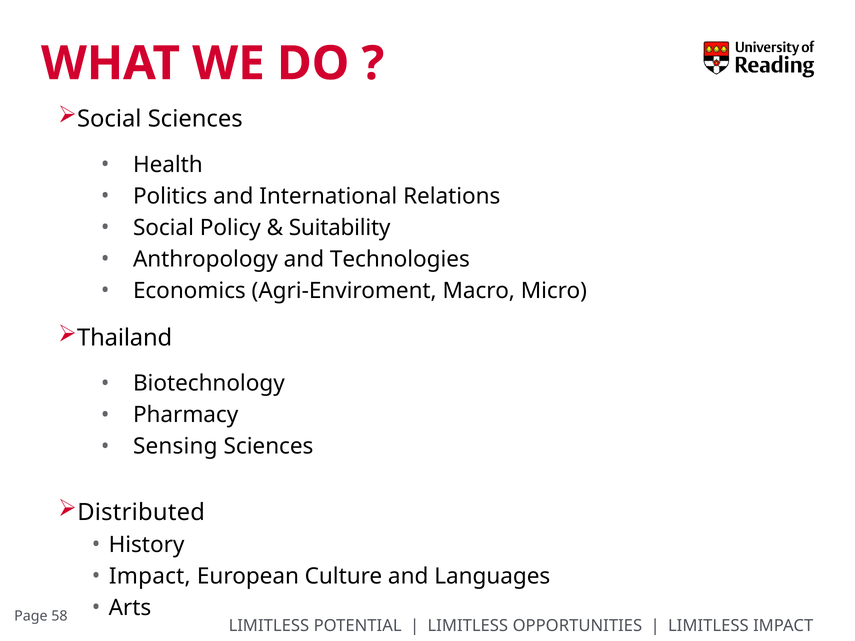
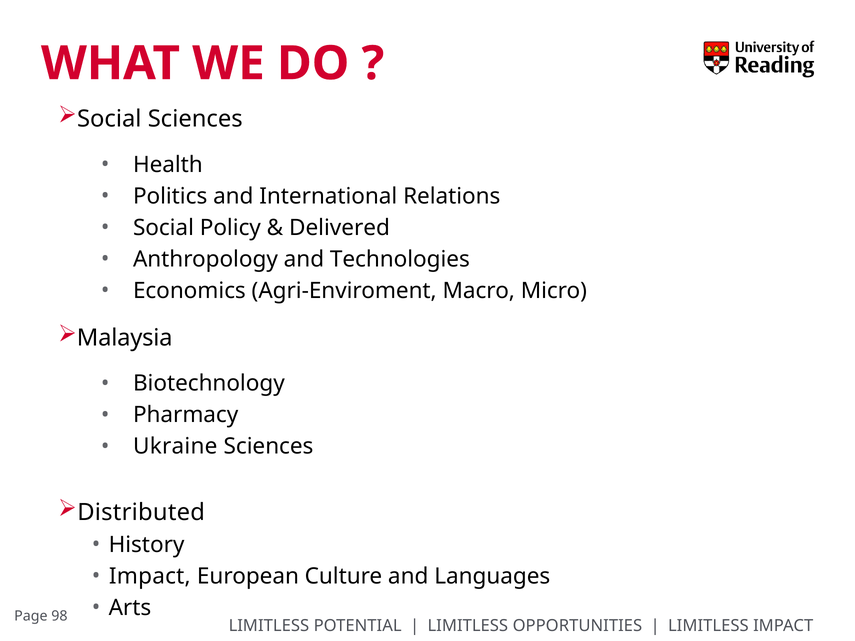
Suitability: Suitability -> Delivered (340, 228)
Thailand: Thailand -> Malaysia (125, 338)
Sensing: Sensing -> Ukraine (175, 447)
58: 58 -> 98 (59, 616)
